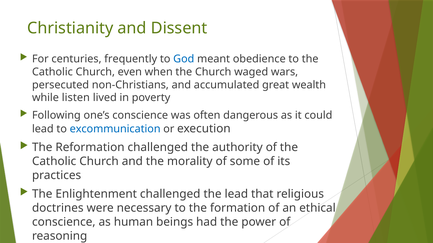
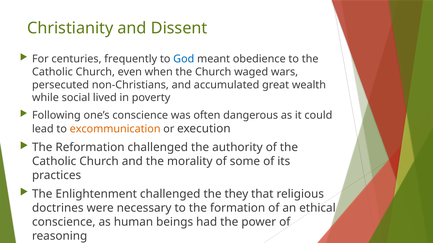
listen: listen -> social (76, 98)
excommunication colour: blue -> orange (115, 129)
the lead: lead -> they (236, 194)
